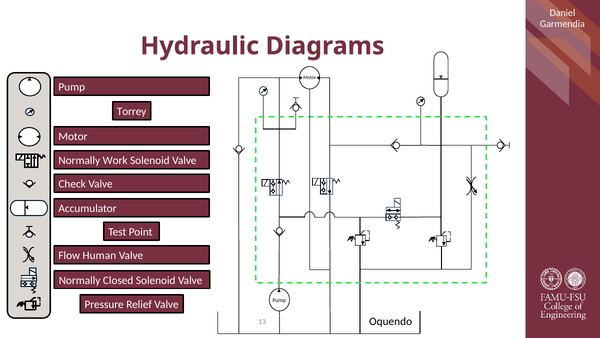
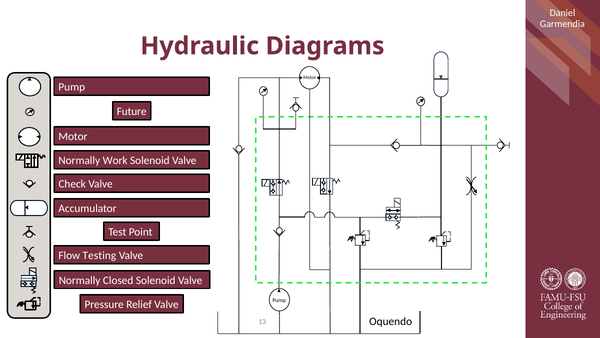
Torrey: Torrey -> Future (132, 111)
Human: Human -> Testing (99, 255)
